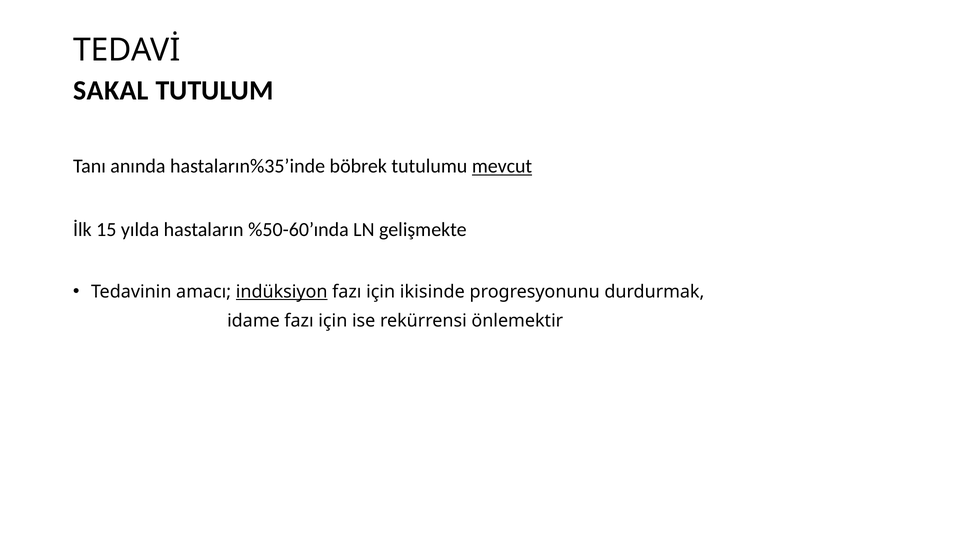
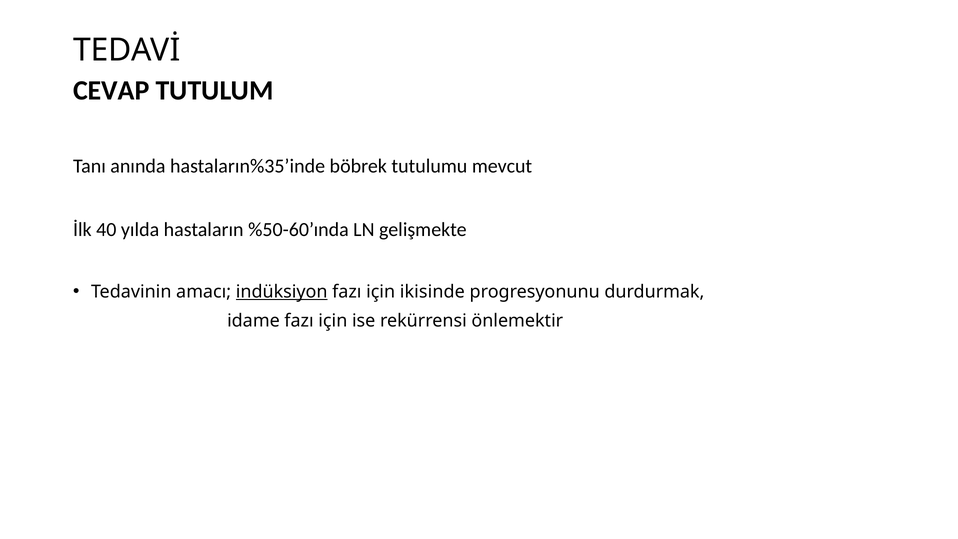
SAKAL: SAKAL -> CEVAP (111, 90)
mevcut underline: present -> none (502, 166)
15: 15 -> 40 (106, 229)
